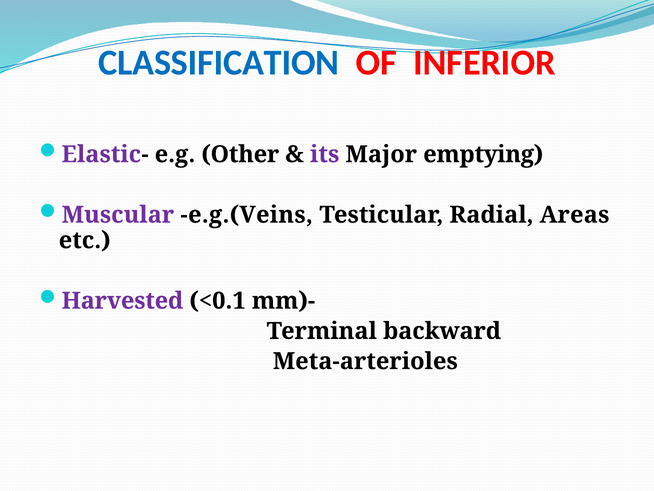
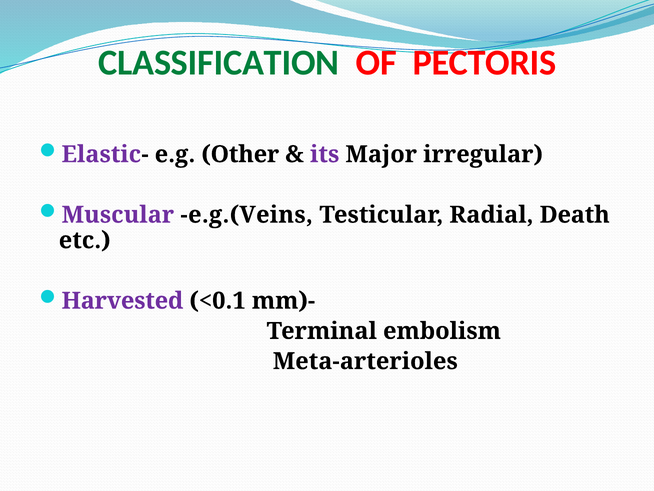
CLASSIFICATION colour: blue -> green (219, 62)
INFERIOR: INFERIOR -> PECTORIS (484, 62)
emptying: emptying -> irregular (483, 154)
Areas: Areas -> Death (575, 215)
backward: backward -> embolism (442, 331)
